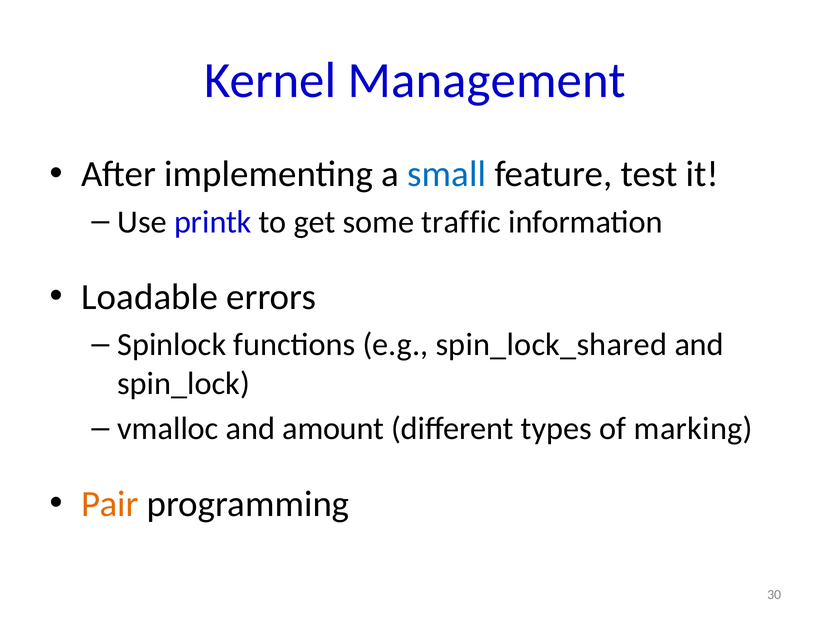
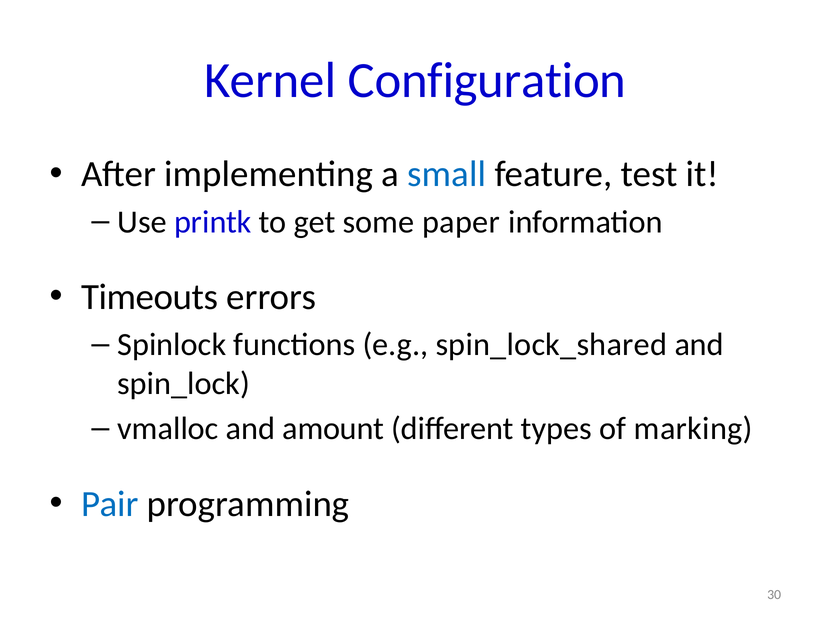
Management: Management -> Configuration (487, 80)
traffic: traffic -> paper (461, 222)
Loadable: Loadable -> Timeouts (150, 297)
Pair colour: orange -> blue (110, 504)
